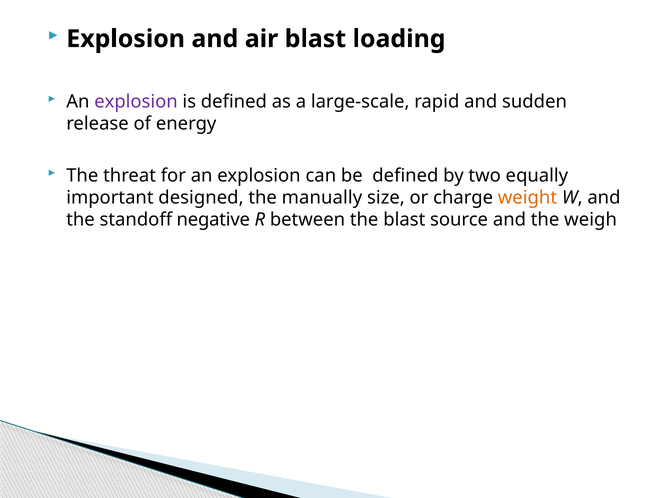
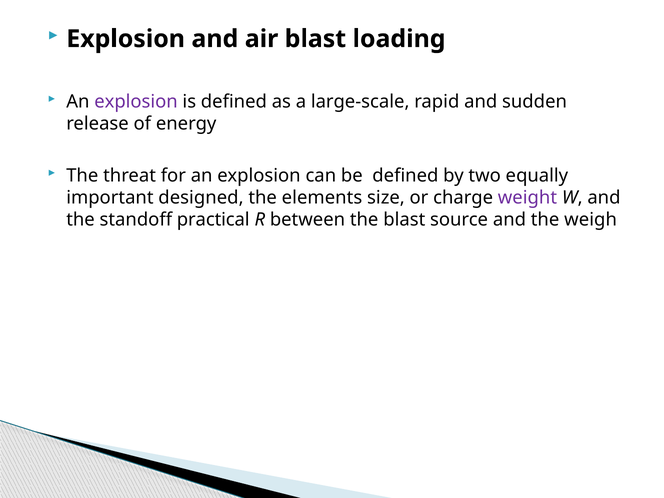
manually: manually -> elements (322, 198)
weight colour: orange -> purple (527, 198)
negative: negative -> practical (213, 220)
